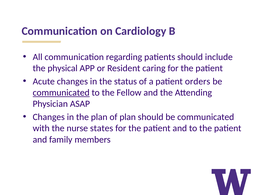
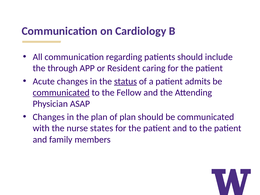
physical: physical -> through (63, 68)
status underline: none -> present (125, 81)
orders: orders -> admits (198, 81)
